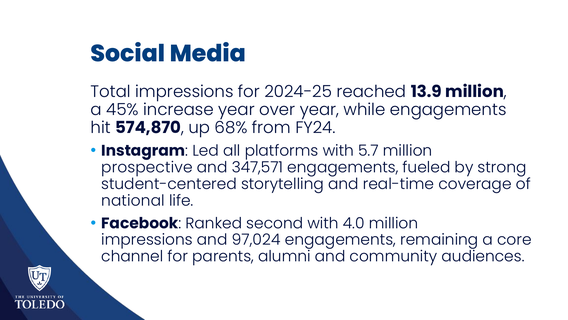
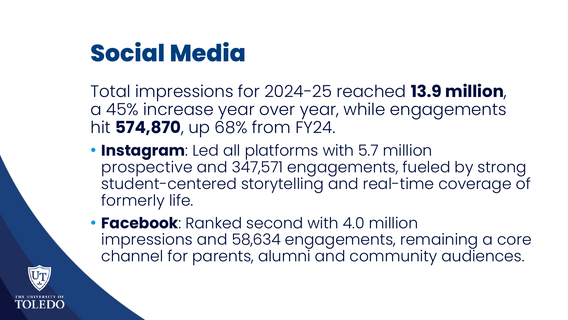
national: national -> formerly (133, 200)
97,024: 97,024 -> 58,634 (256, 240)
